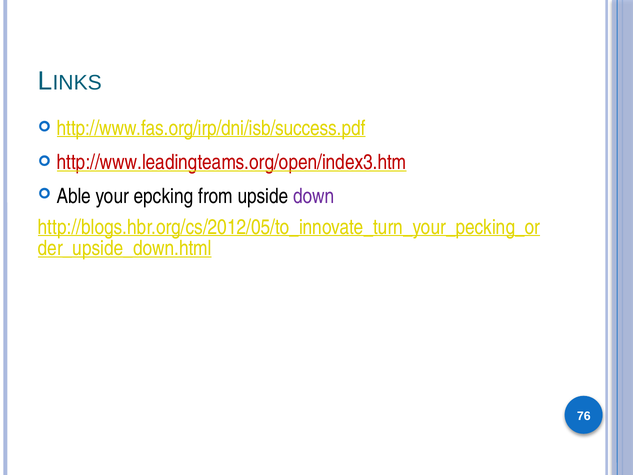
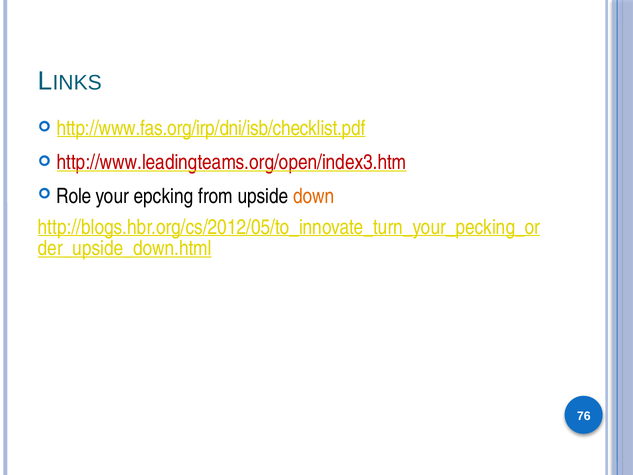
http://www.fas.org/irp/dni/isb/success.pdf: http://www.fas.org/irp/dni/isb/success.pdf -> http://www.fas.org/irp/dni/isb/checklist.pdf (211, 128)
Able: Able -> Role (74, 196)
down colour: purple -> orange (314, 196)
